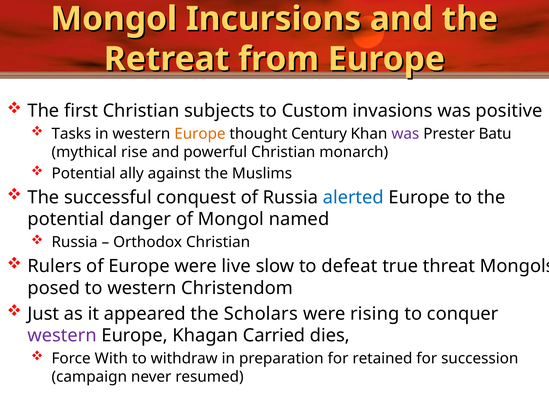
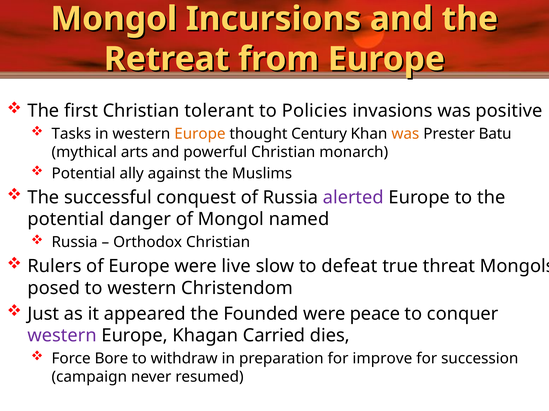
subjects: subjects -> tolerant (219, 111)
Custom: Custom -> Policies (315, 111)
was colour: purple -> orange (405, 134)
rise: rise -> arts (134, 152)
alerted colour: blue -> purple (353, 198)
Scholars: Scholars -> Founded (261, 314)
rising: rising -> peace (375, 314)
With: With -> Bore (111, 359)
retained: retained -> improve (382, 359)
